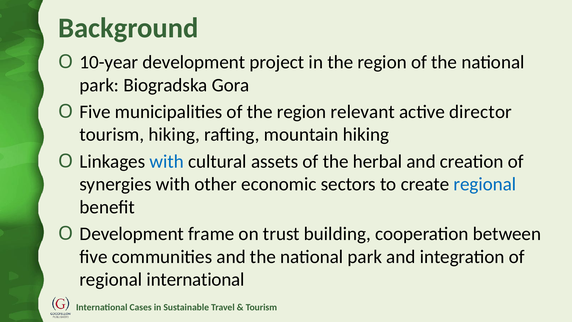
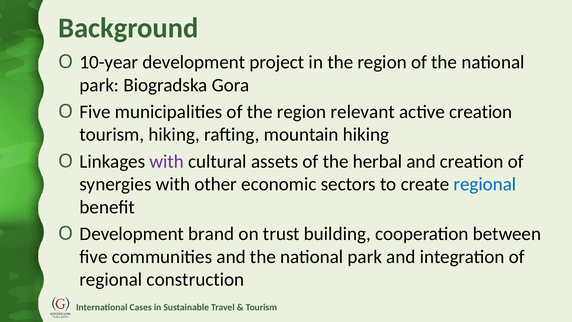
active director: director -> creation (481, 112)
with colour: blue -> purple (167, 161)
frame: frame -> brand (211, 234)
regional international: international -> construction (195, 279)
